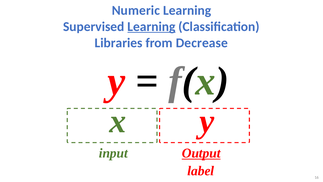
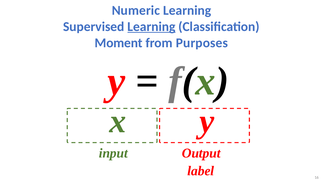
Libraries: Libraries -> Moment (119, 43)
Decrease: Decrease -> Purposes (202, 43)
Output underline: present -> none (201, 153)
